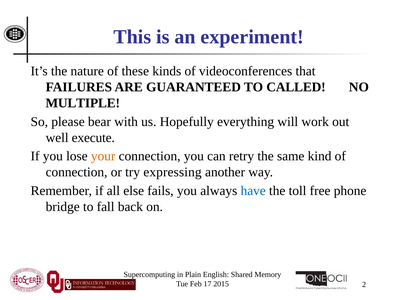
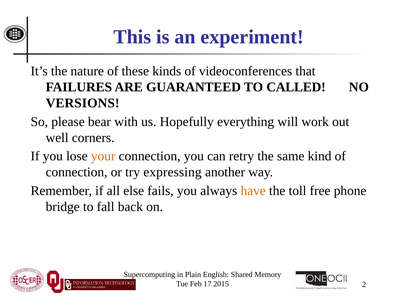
MULTIPLE: MULTIPLE -> VERSIONS (83, 103)
execute: execute -> corners (93, 138)
have colour: blue -> orange (253, 191)
